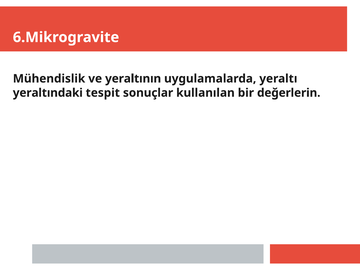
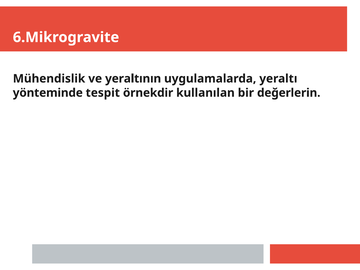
yeraltındaki: yeraltındaki -> yönteminde (48, 93)
sonuçlar: sonuçlar -> örnekdir (148, 93)
